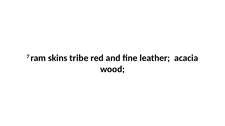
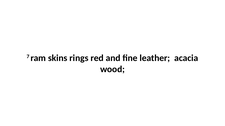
tribe: tribe -> rings (79, 58)
